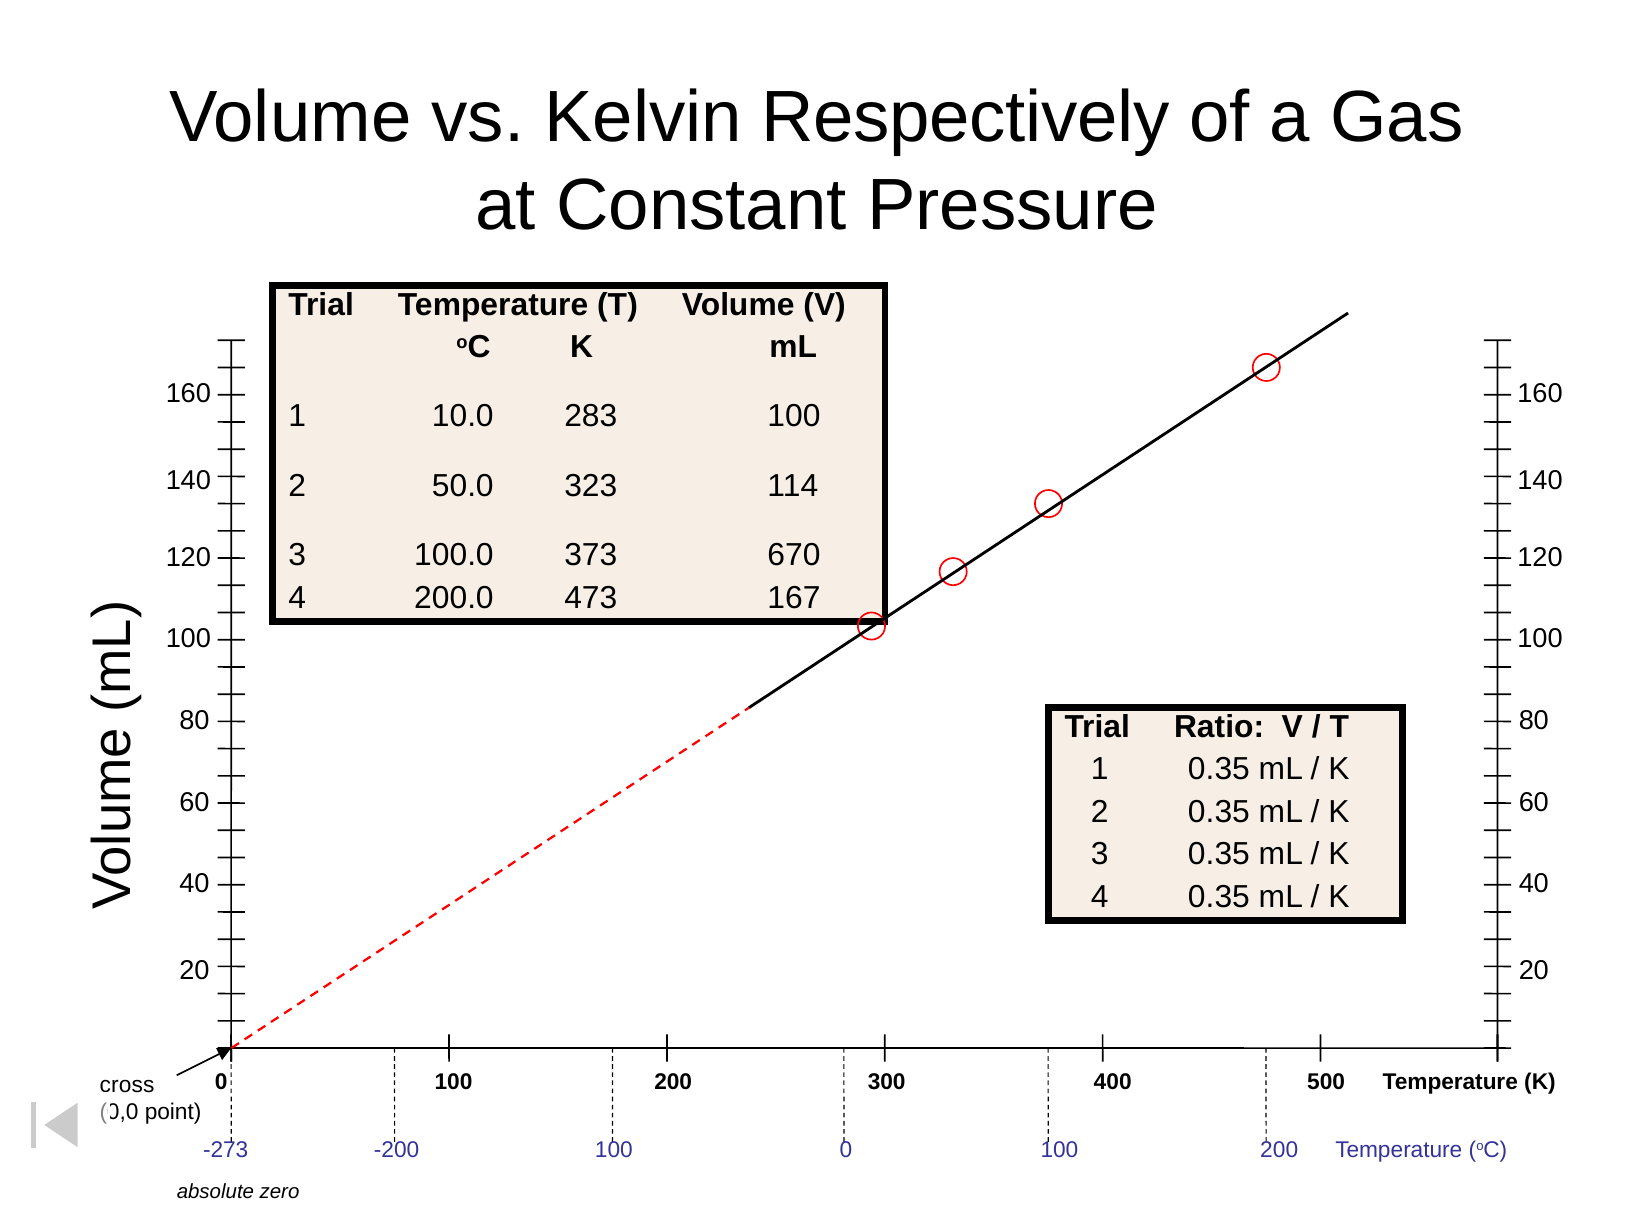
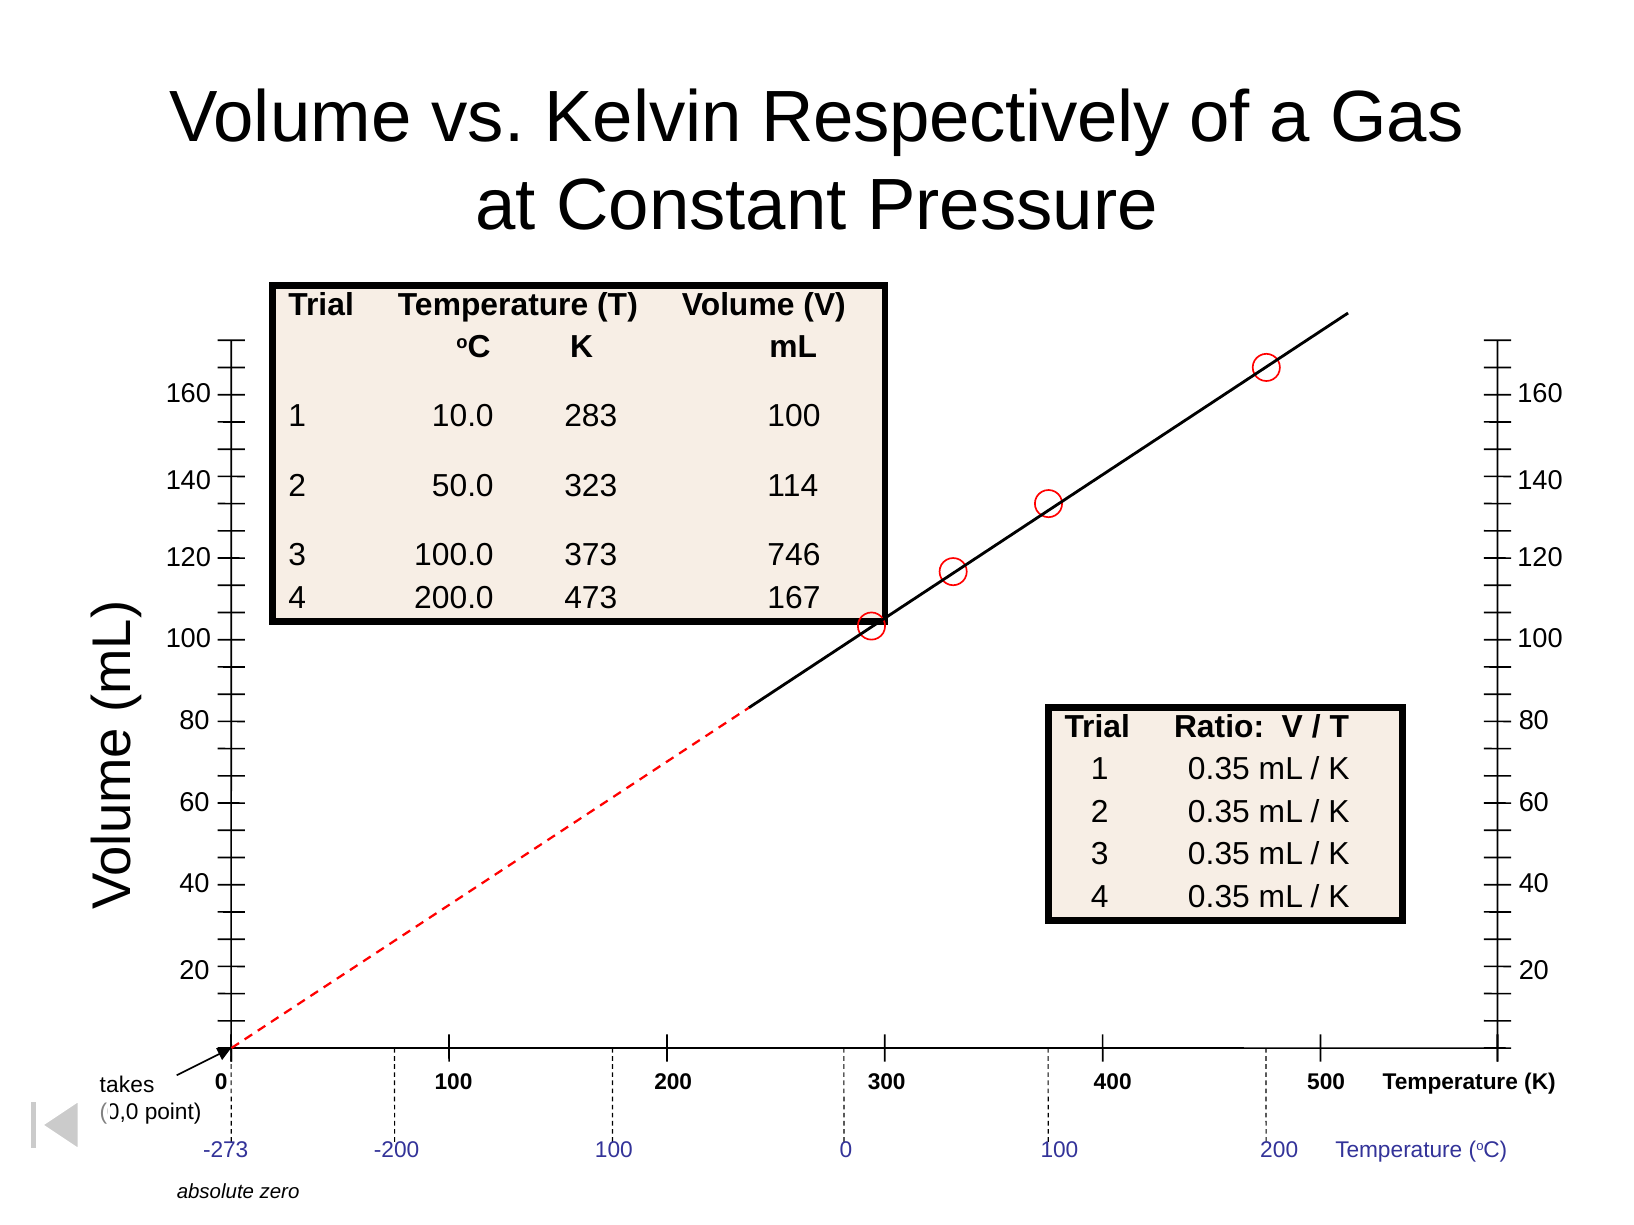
670: 670 -> 746 (794, 555)
cross: cross -> takes (127, 1085)
